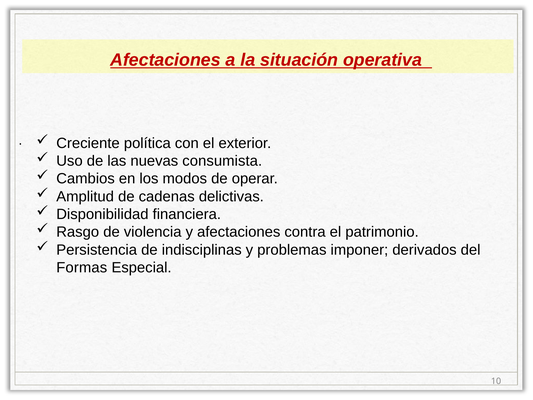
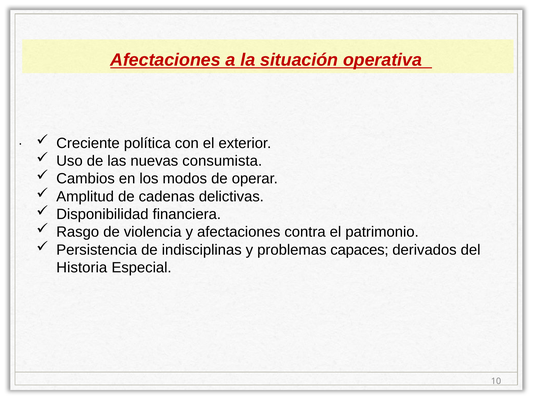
imponer: imponer -> capaces (359, 250)
Formas: Formas -> Historia (82, 268)
